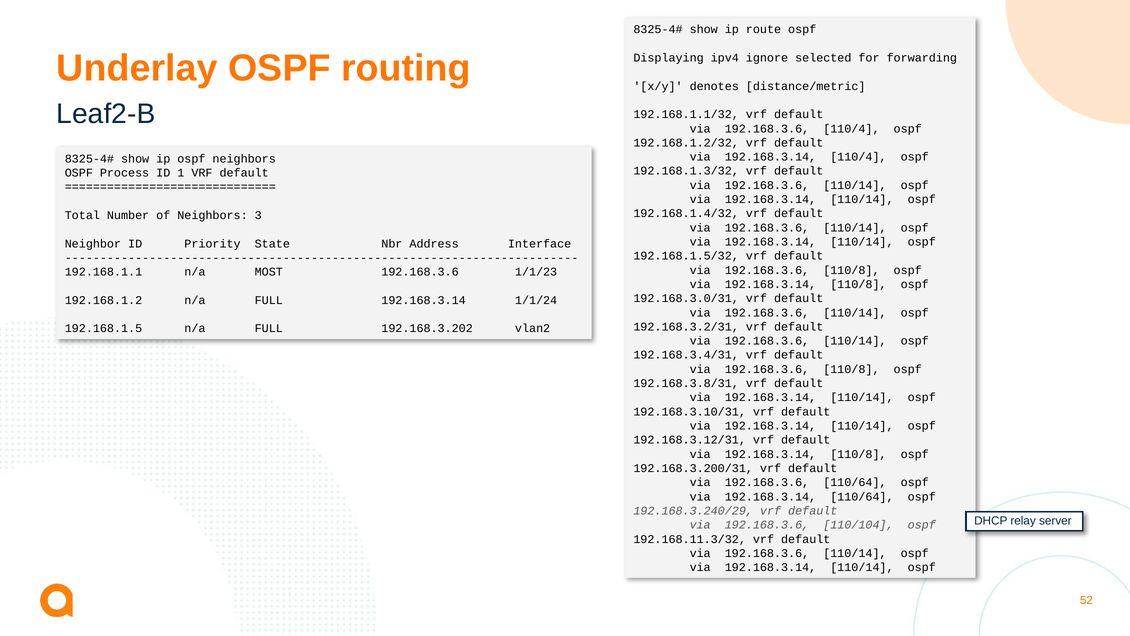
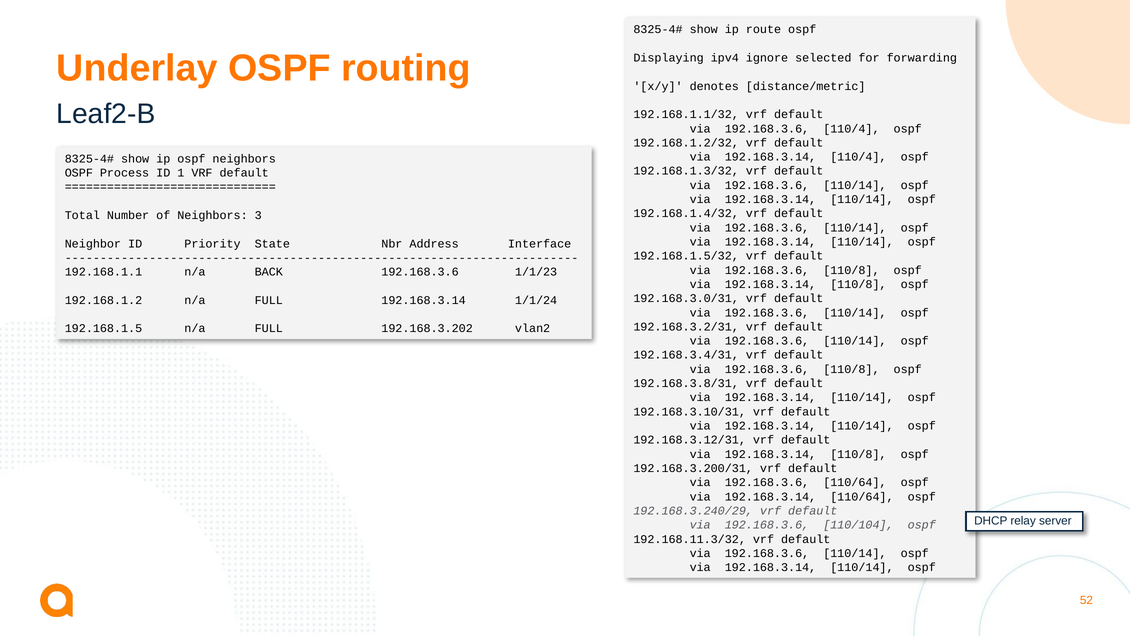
MOST: MOST -> BACK (269, 272)
